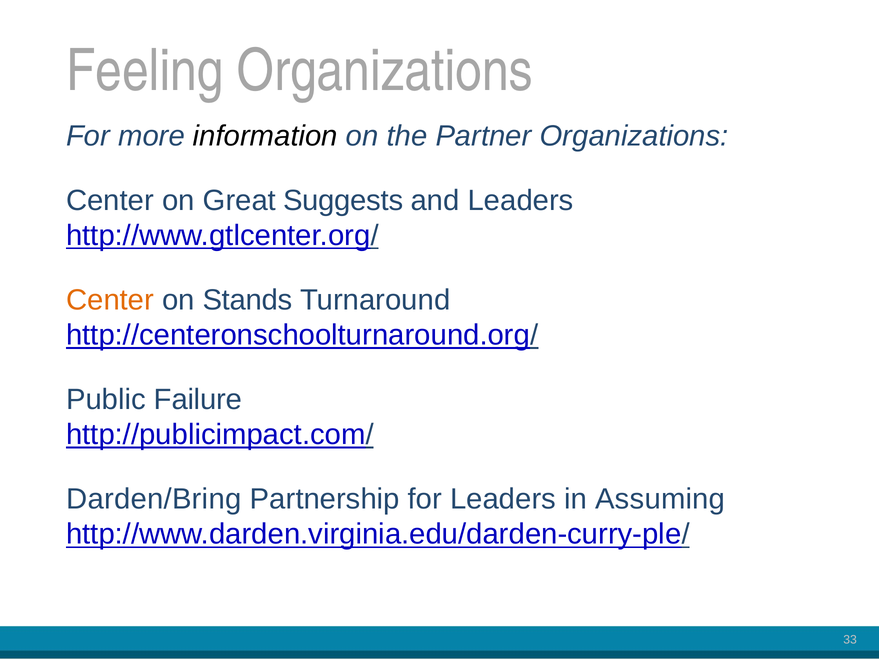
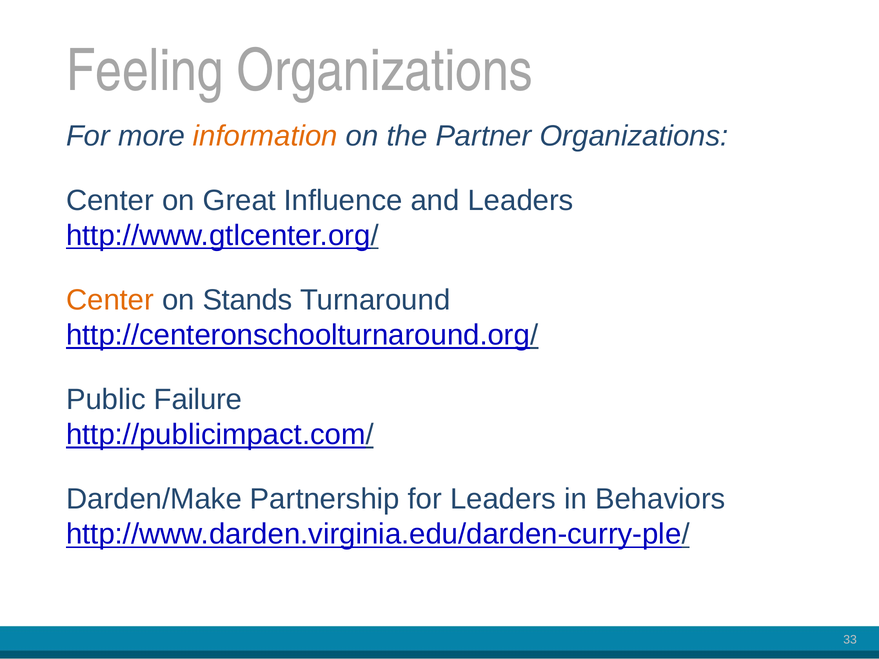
information colour: black -> orange (265, 136)
Suggests: Suggests -> Influence (343, 200)
Darden/Bring: Darden/Bring -> Darden/Make (154, 499)
Assuming: Assuming -> Behaviors (660, 499)
